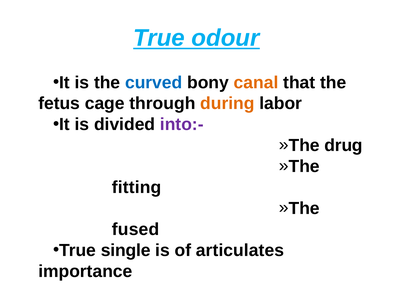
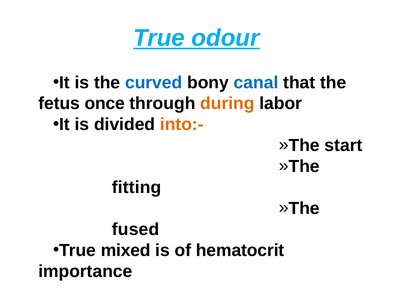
canal colour: orange -> blue (256, 82)
cage: cage -> once (105, 103)
into:- colour: purple -> orange (182, 124)
drug: drug -> start (343, 145)
single: single -> mixed (126, 250)
articulates: articulates -> hematocrit (240, 250)
